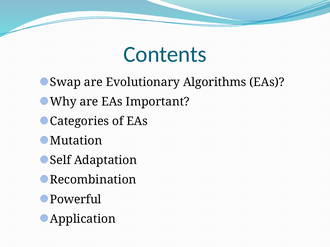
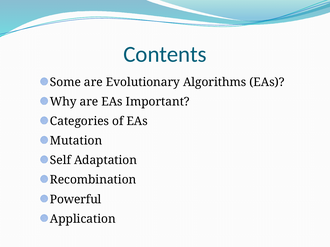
Swap: Swap -> Some (65, 82)
